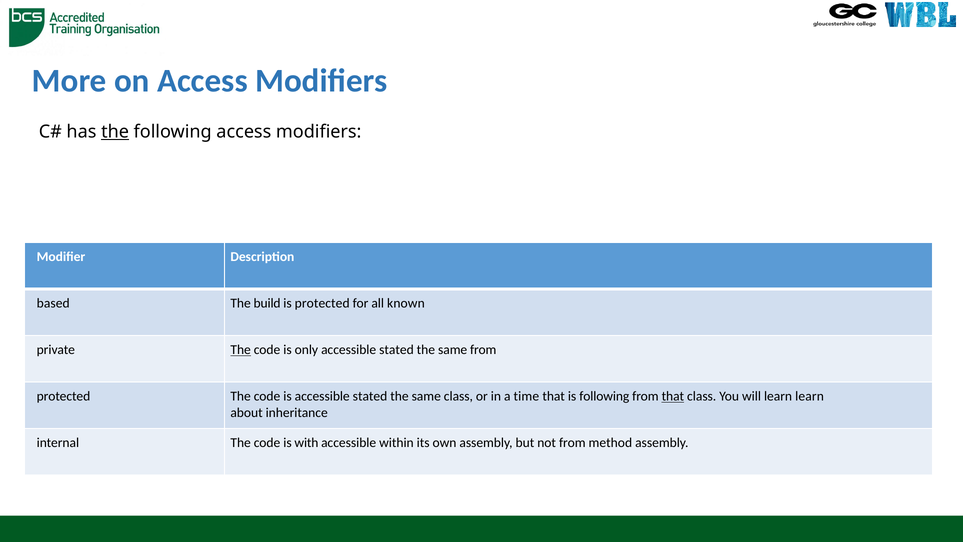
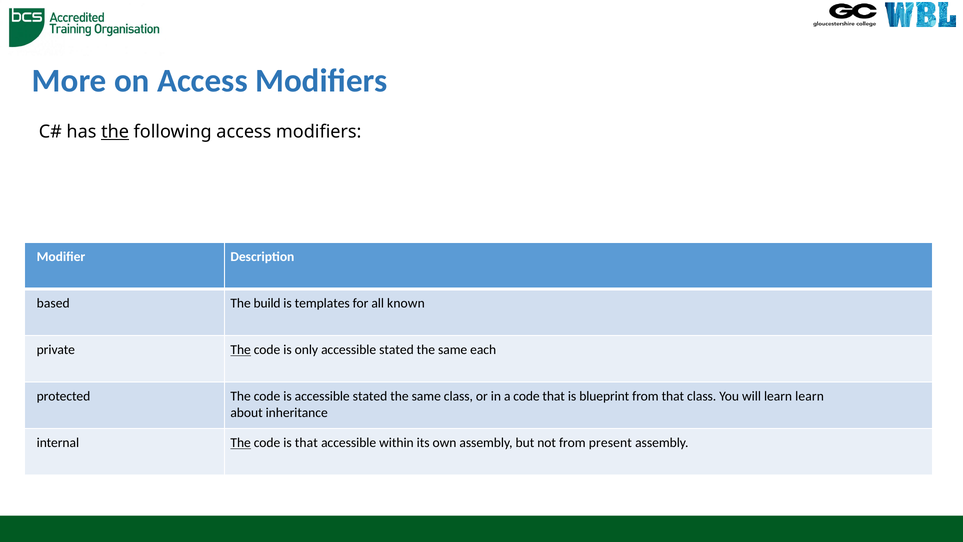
is protected: protected -> templates (322, 303)
same from: from -> each (483, 350)
a time: time -> code (527, 396)
is following: following -> blueprint (604, 396)
that underline: present -> none (673, 396)
The underline: none -> present (241, 443)
is with: with -> that (306, 443)
method: method -> present (610, 443)
